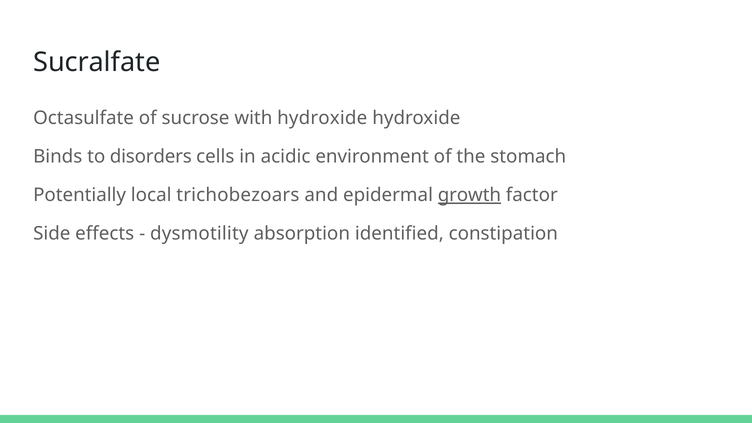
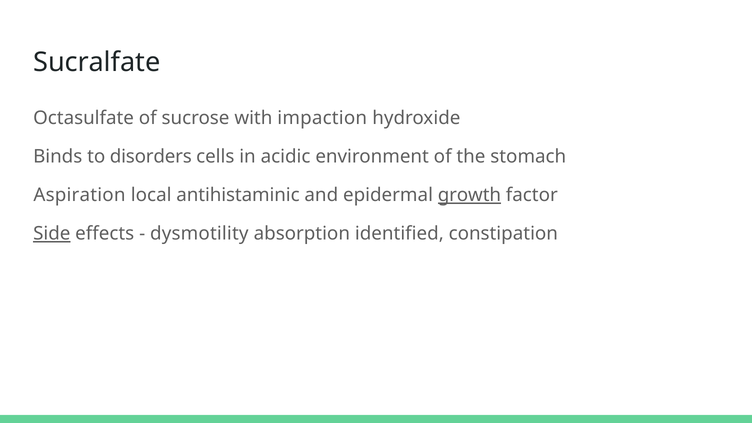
with hydroxide: hydroxide -> impaction (322, 118)
Potentially: Potentially -> Aspiration (79, 195)
trichobezoars: trichobezoars -> antihistaminic (238, 195)
Side underline: none -> present (52, 234)
